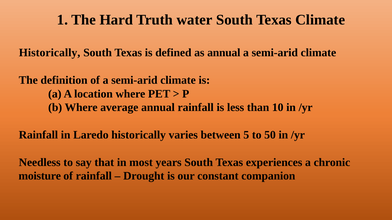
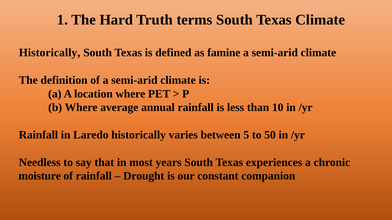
water: water -> terms (194, 20)
as annual: annual -> famine (224, 53)
